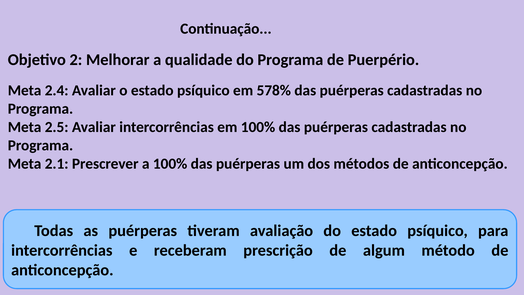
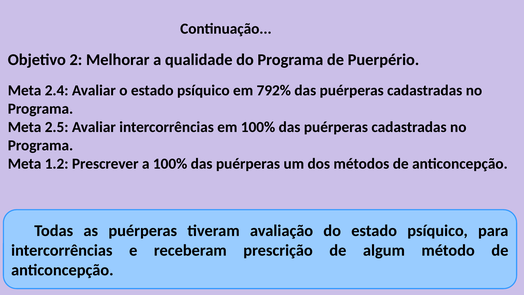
578%: 578% -> 792% (274, 90)
2.1: 2.1 -> 1.2 (57, 164)
